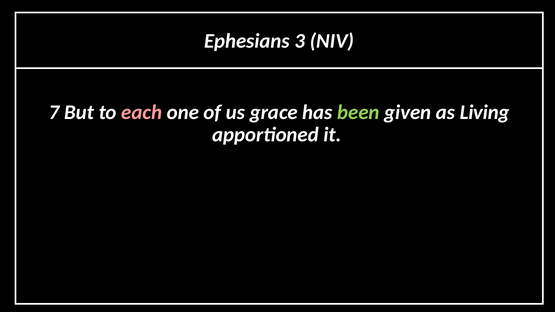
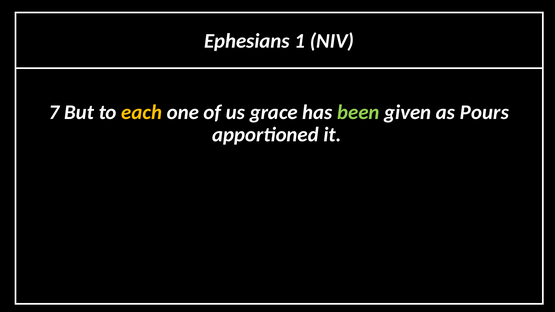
3: 3 -> 1 (300, 41)
each colour: pink -> yellow (142, 112)
Living: Living -> Pours (484, 112)
